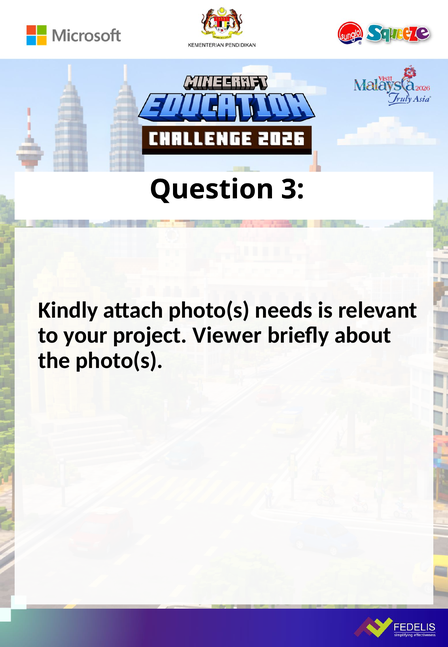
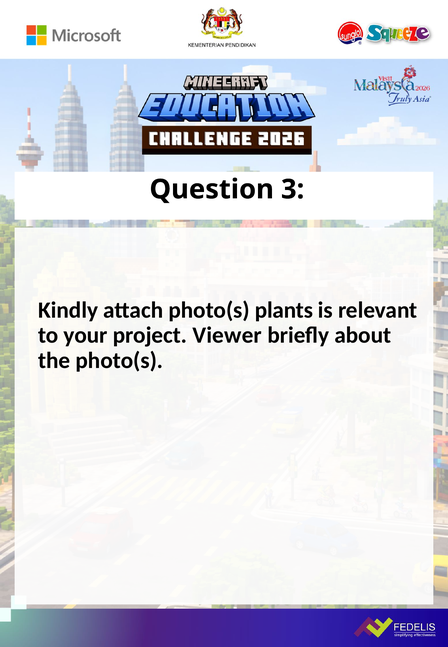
needs: needs -> plants (284, 310)
